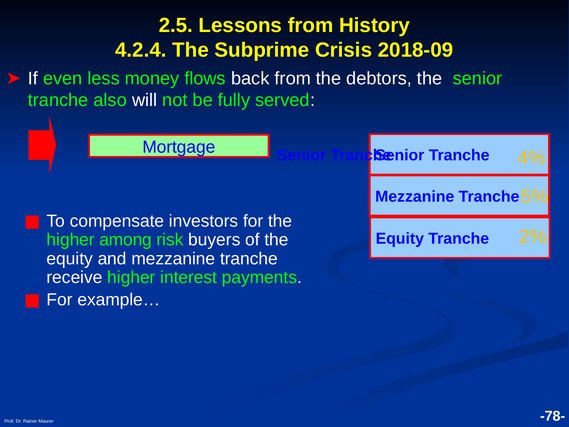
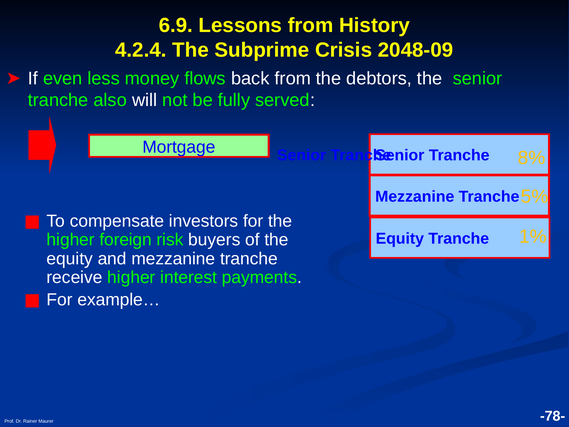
2.5: 2.5 -> 6.9 (176, 25)
2018-09: 2018-09 -> 2048-09 (416, 50)
4%: 4% -> 8% (532, 158)
2%: 2% -> 1% (533, 237)
among: among -> foreign (126, 240)
